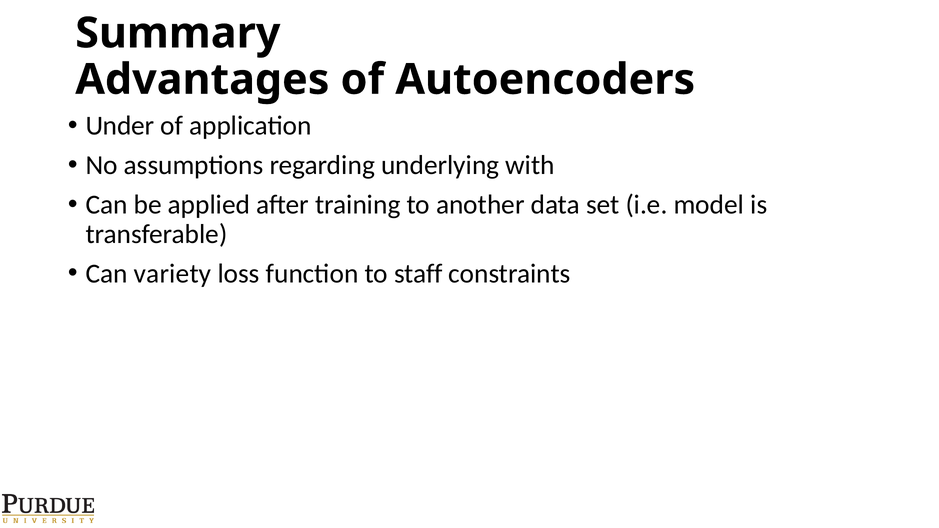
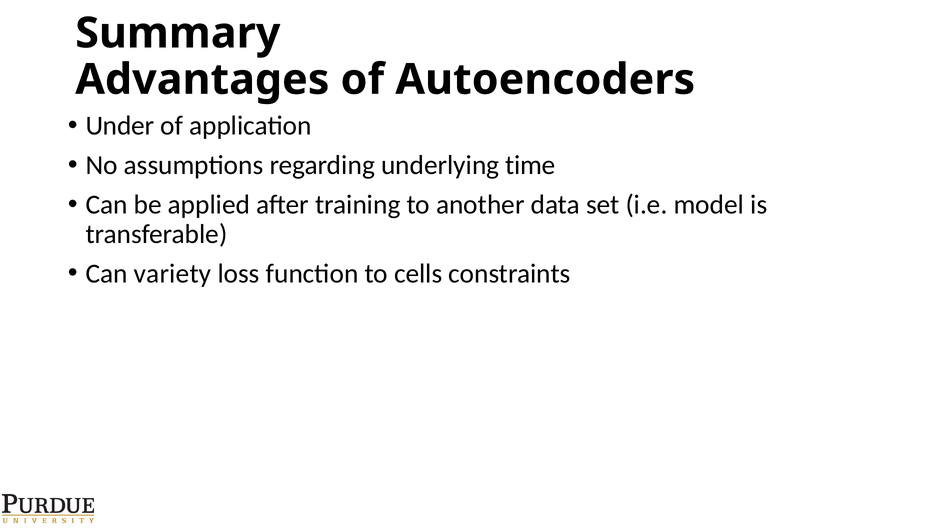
with: with -> time (530, 165)
staff: staff -> cells (418, 274)
